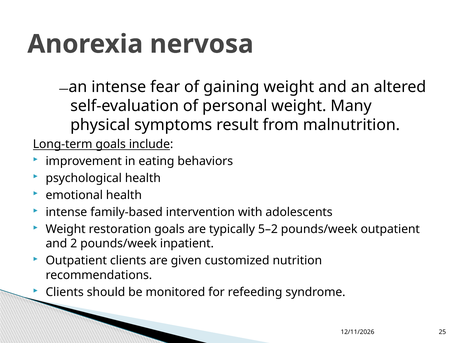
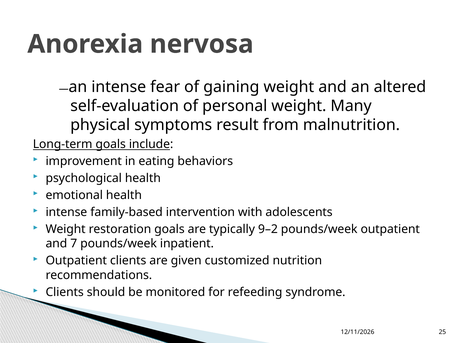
5–2: 5–2 -> 9–2 (268, 229)
2: 2 -> 7 (74, 243)
